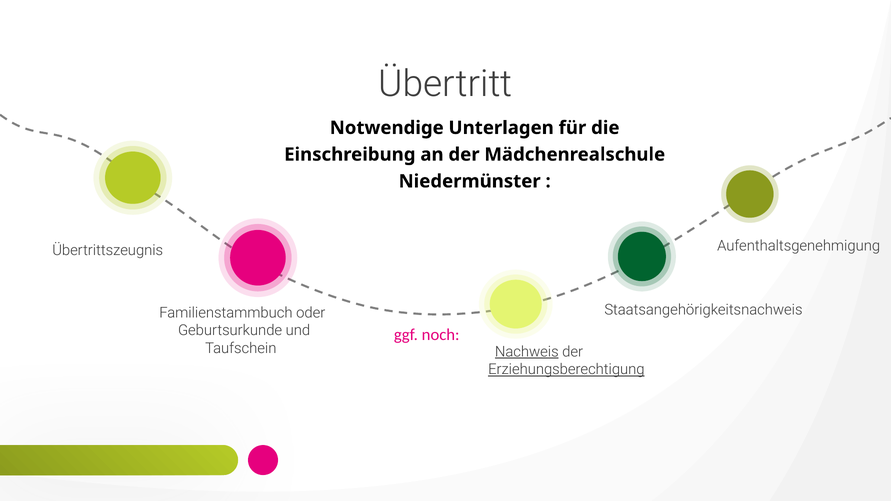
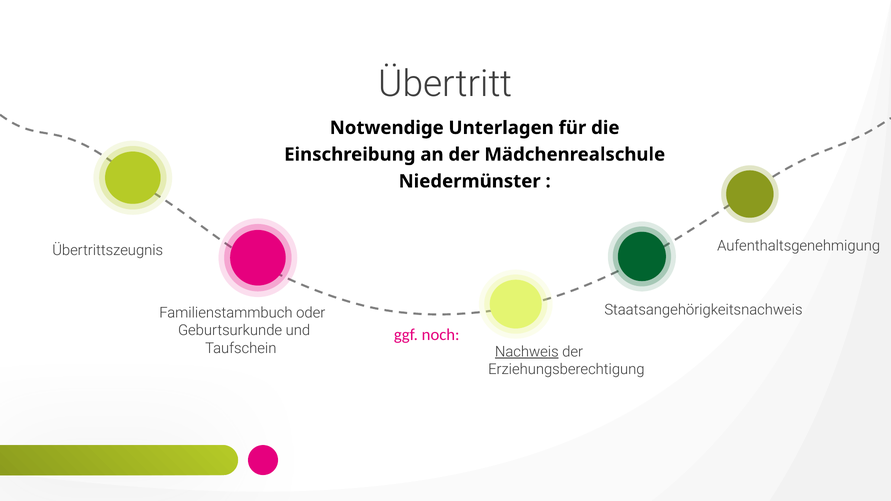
Erziehungsberechtigung underline: present -> none (566, 370)
